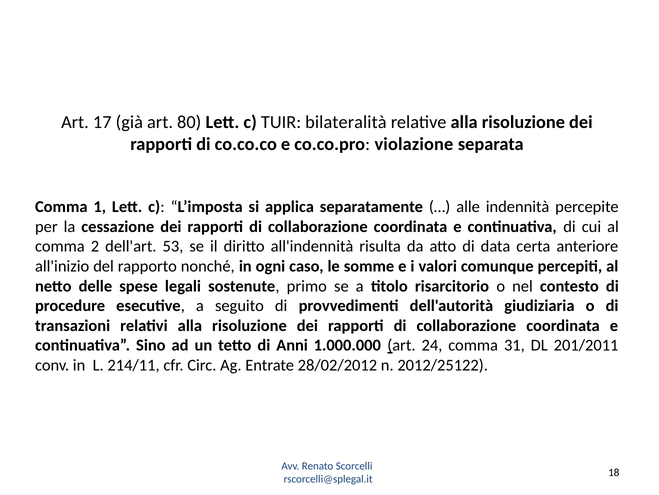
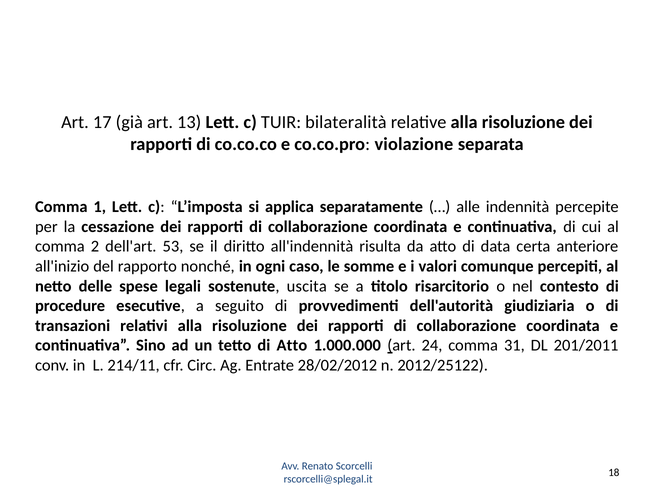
80: 80 -> 13 (189, 122)
primo: primo -> uscita (307, 286)
di Anni: Anni -> Atto (292, 345)
